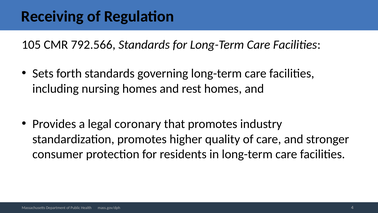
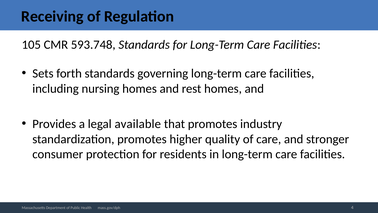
792.566: 792.566 -> 593.748 (93, 45)
coronary: coronary -> available (138, 124)
